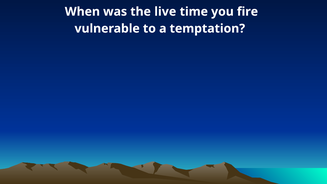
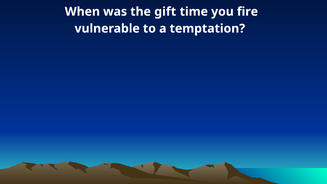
live: live -> gift (165, 12)
